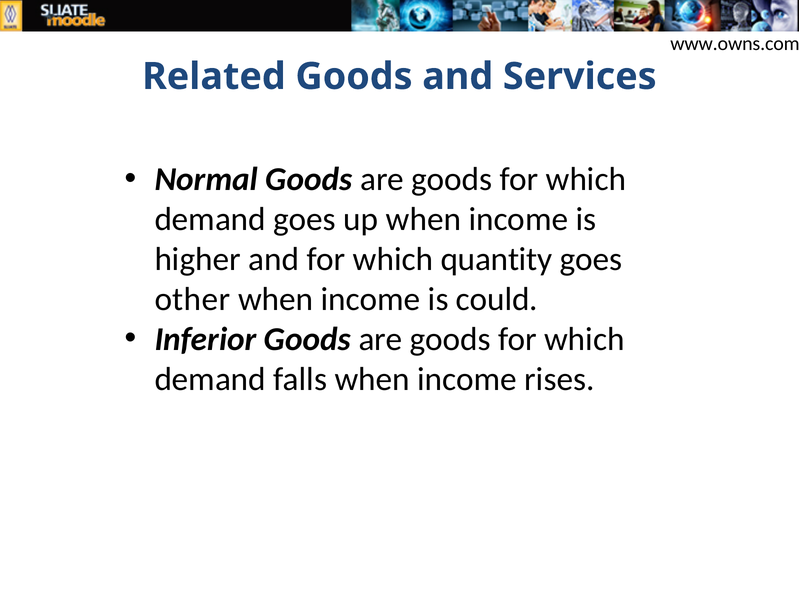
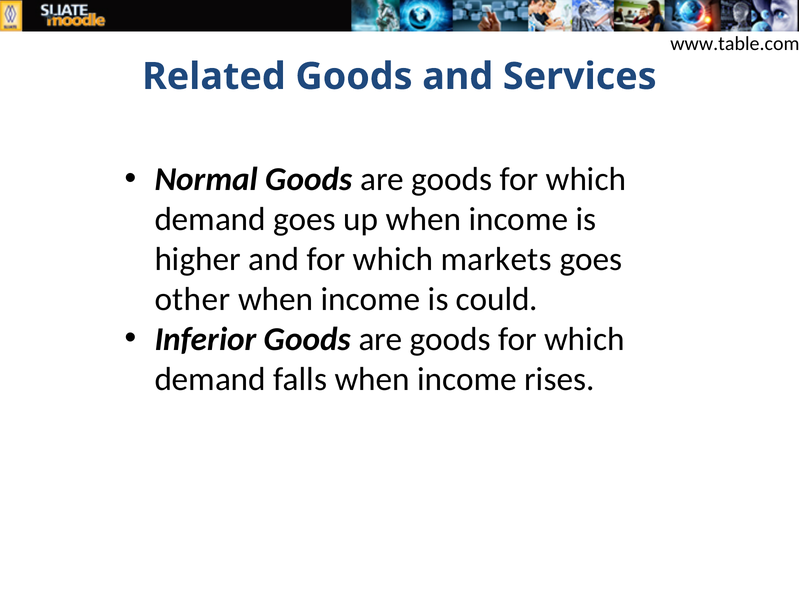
www.owns.com: www.owns.com -> www.table.com (735, 44)
quantity: quantity -> markets (496, 259)
